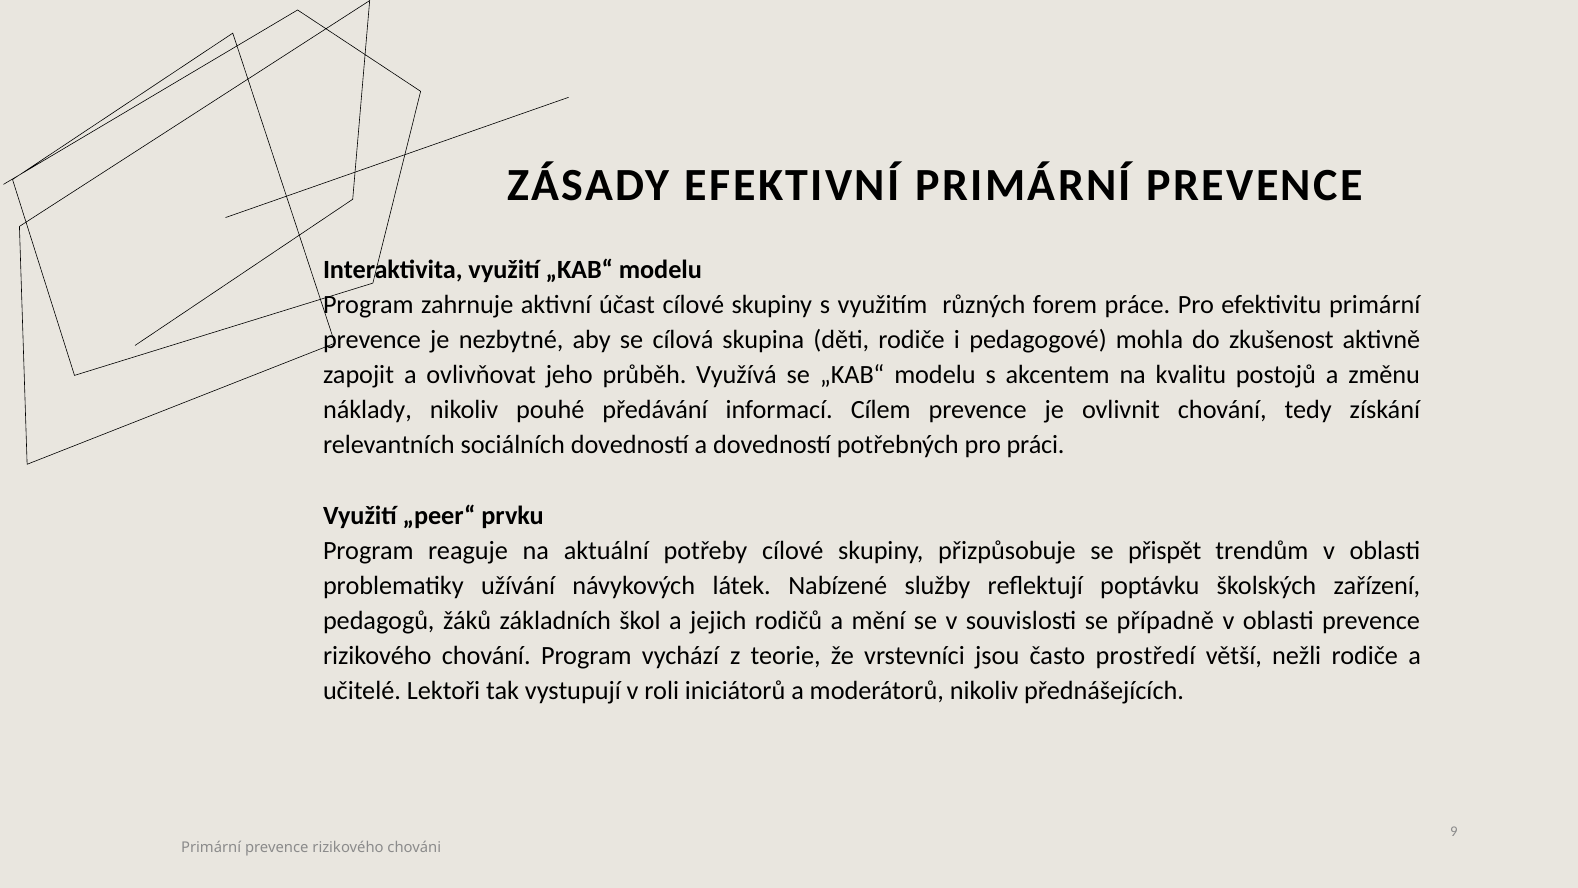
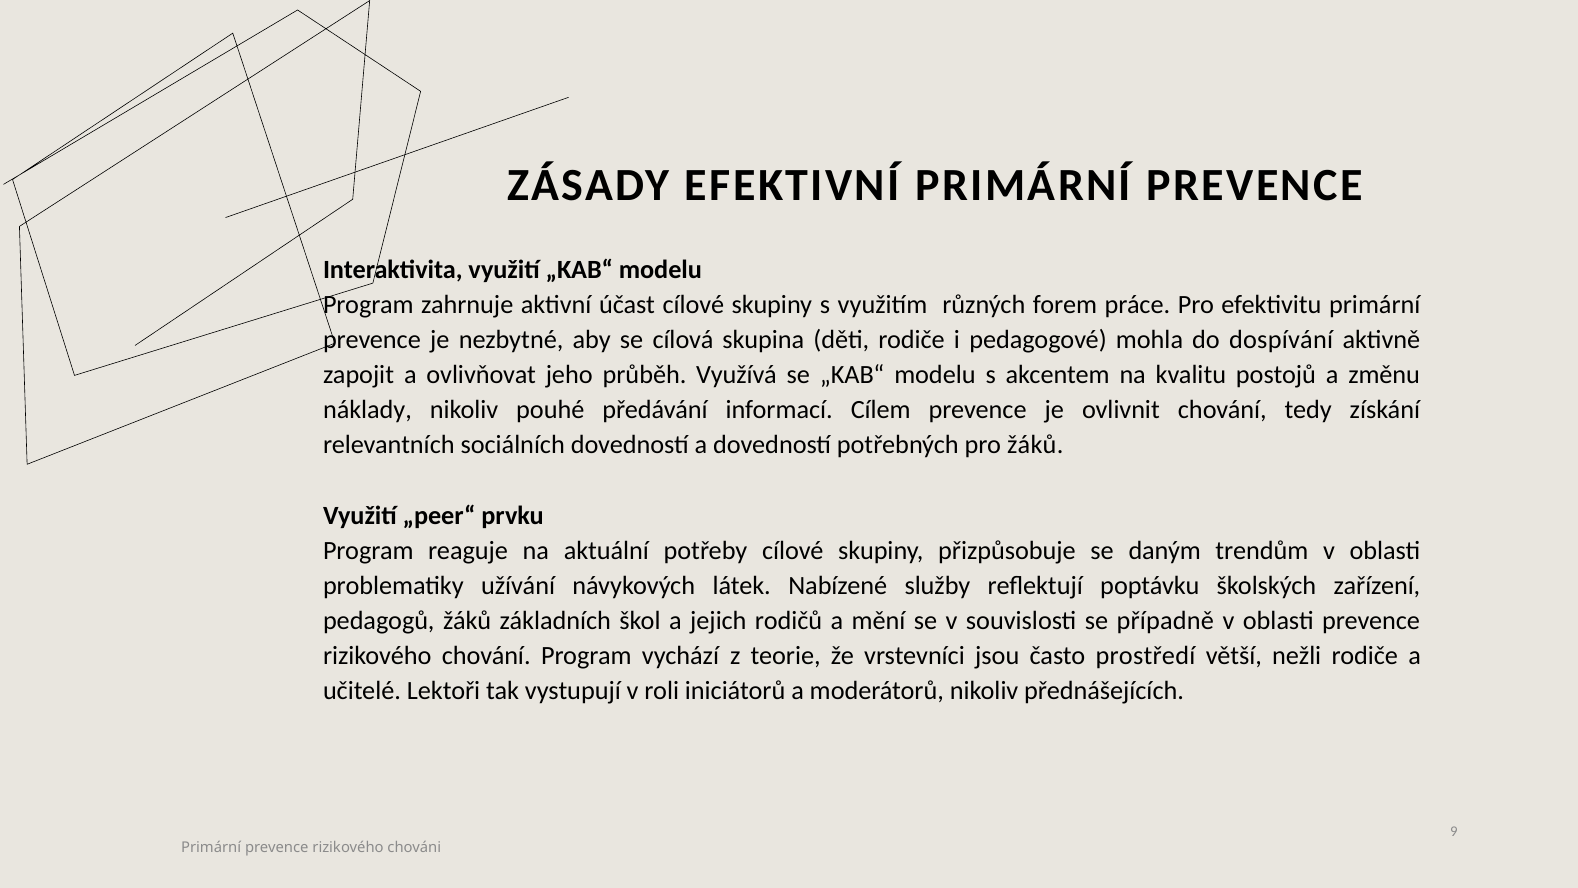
zkušenost: zkušenost -> dospívání (1281, 340)
pro práci: práci -> žáků (1035, 445)
přispět: přispět -> daným (1165, 551)
